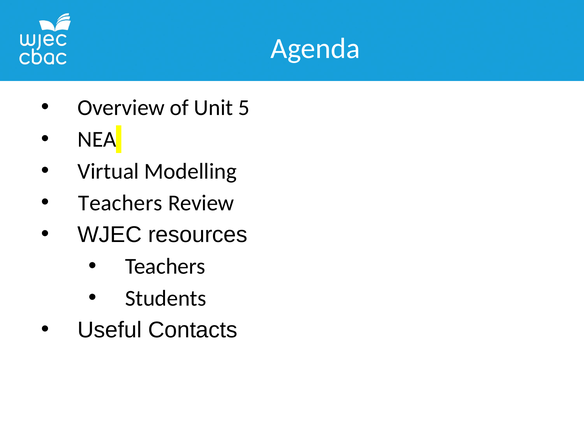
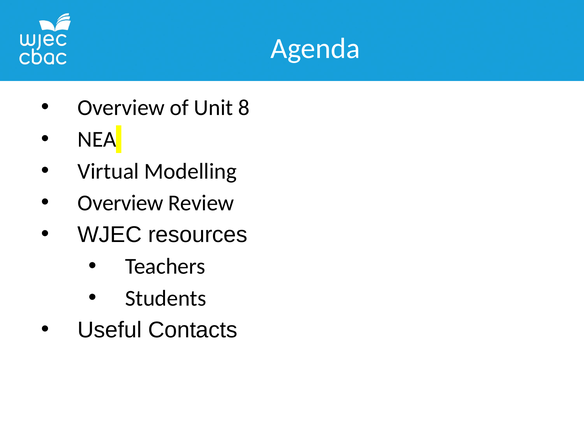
5: 5 -> 8 (244, 108)
Teachers: Teachers -> Overview (121, 203)
